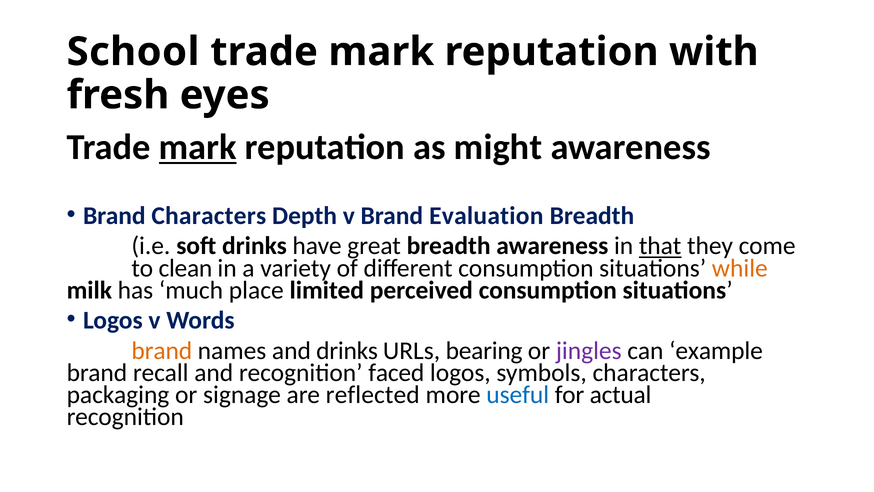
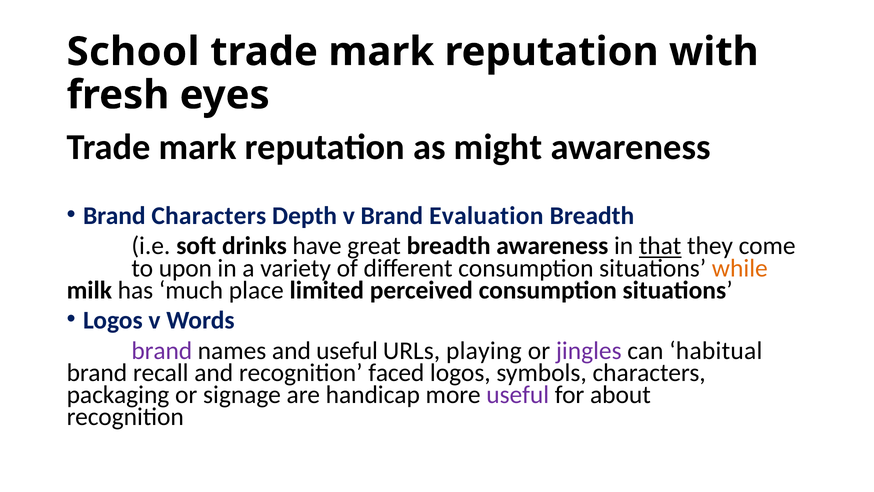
mark underline: present -> none (198, 147)
clean: clean -> upon (185, 268)
brand colour: orange -> purple (162, 350)
and drinks: drinks -> useful (347, 350)
bearing: bearing -> playing (484, 350)
example: example -> habitual (716, 350)
reflected: reflected -> handicap (373, 394)
useful colour: blue -> purple (518, 394)
actual: actual -> about (620, 394)
